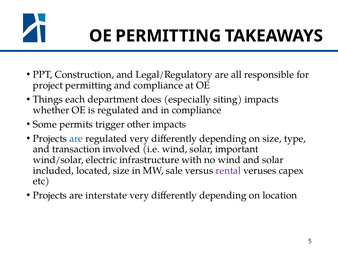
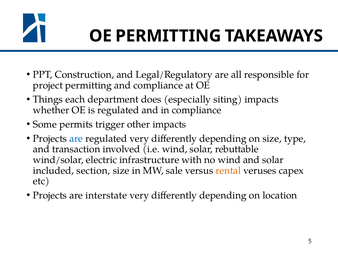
important: important -> rebuttable (237, 149)
located: located -> section (93, 170)
rental colour: purple -> orange (228, 170)
